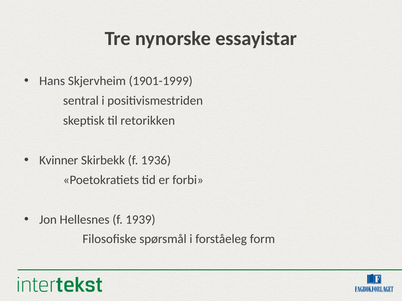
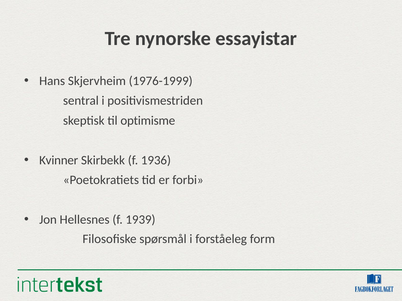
1901-1999: 1901-1999 -> 1976-1999 (161, 81)
retorikken: retorikken -> optimisme (148, 121)
